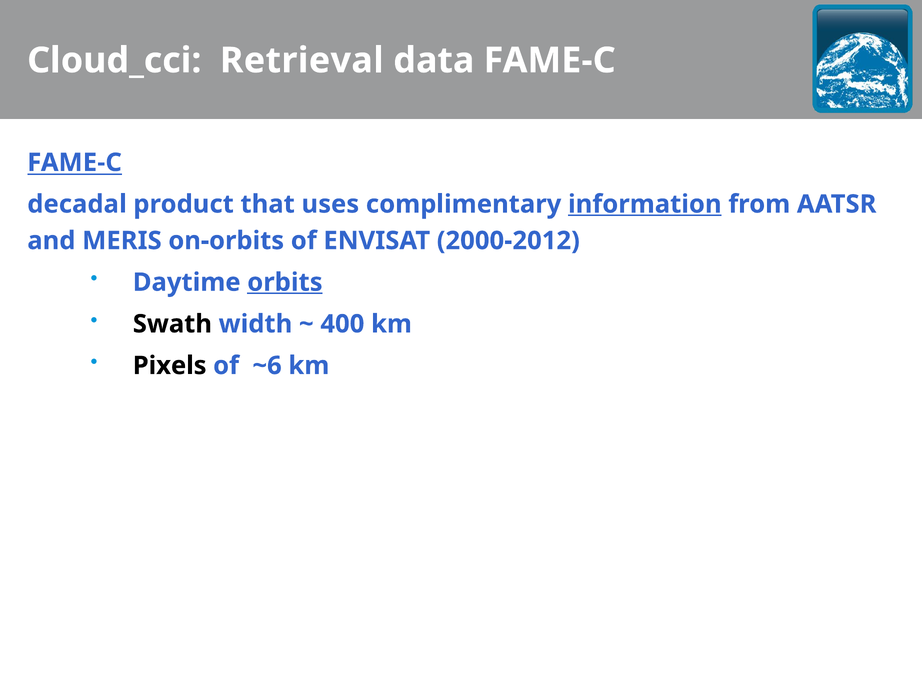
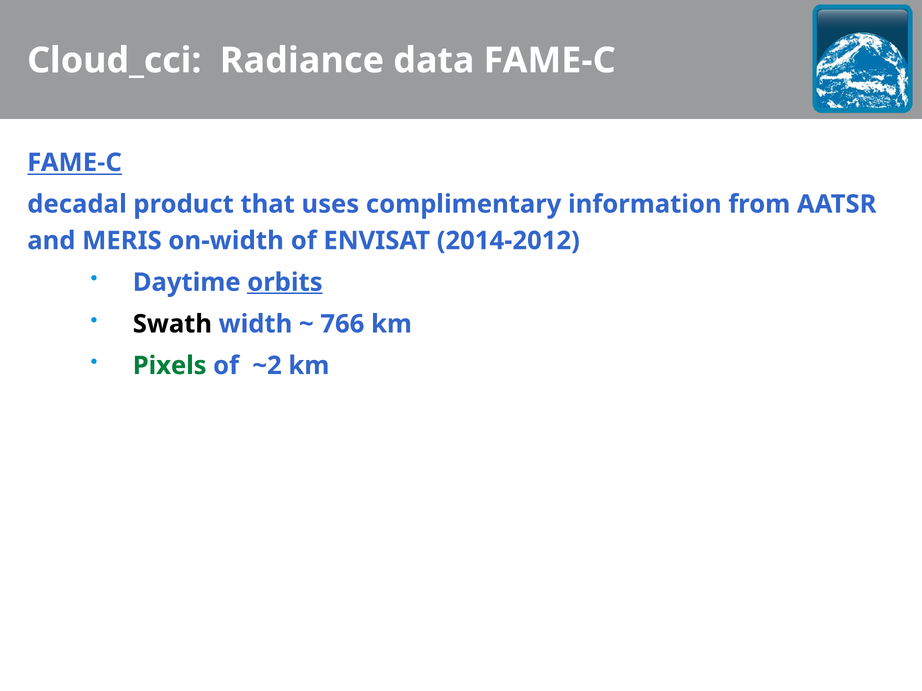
Retrieval: Retrieval -> Radiance (302, 61)
information underline: present -> none (645, 204)
on-orbits: on-orbits -> on-width (226, 241)
2000-2012: 2000-2012 -> 2014-2012 (508, 241)
400: 400 -> 766 (342, 324)
Pixels colour: black -> green (170, 366)
~6: ~6 -> ~2 (267, 366)
